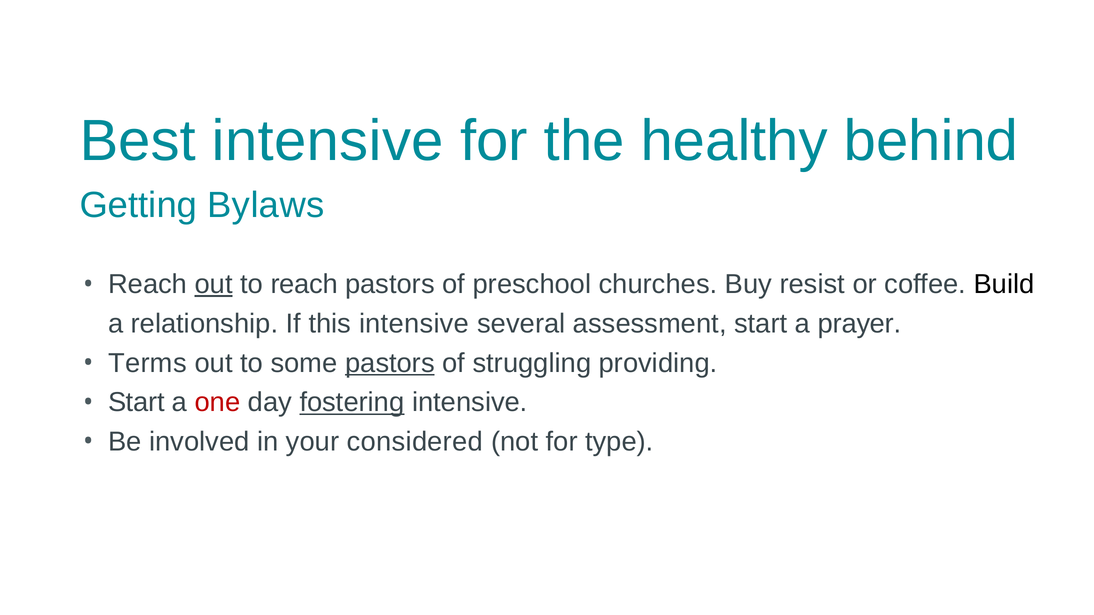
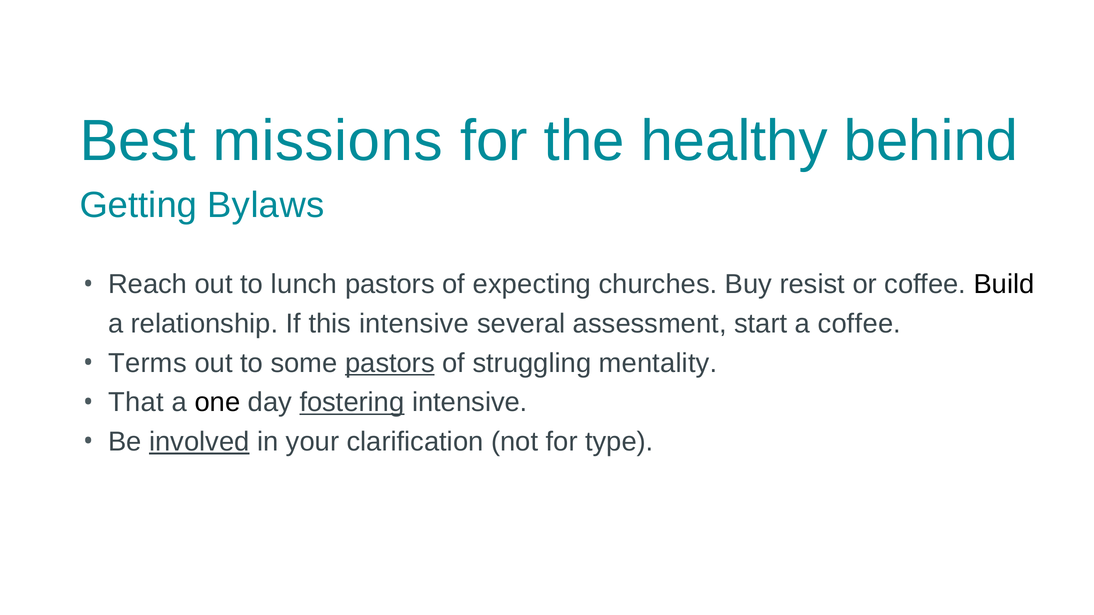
Best intensive: intensive -> missions (328, 141)
out underline: present -> none (214, 284)
to reach: reach -> lunch (304, 284)
preschool: preschool -> expecting (532, 284)
a prayer: prayer -> coffee (859, 324)
providing: providing -> mentality (658, 363)
Start: Start -> That (136, 403)
one colour: red -> black (217, 403)
involved underline: none -> present (199, 442)
considered: considered -> clarification (415, 442)
